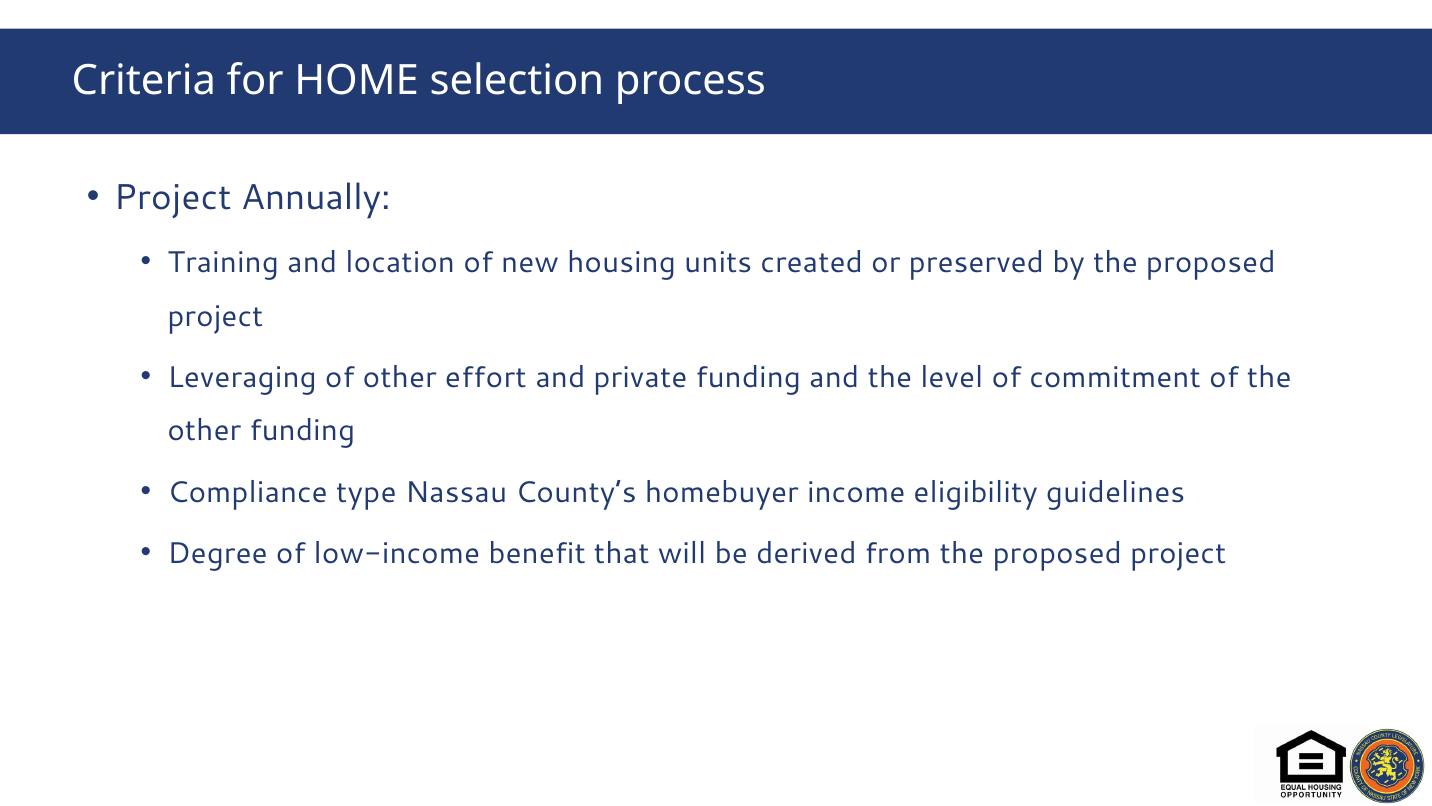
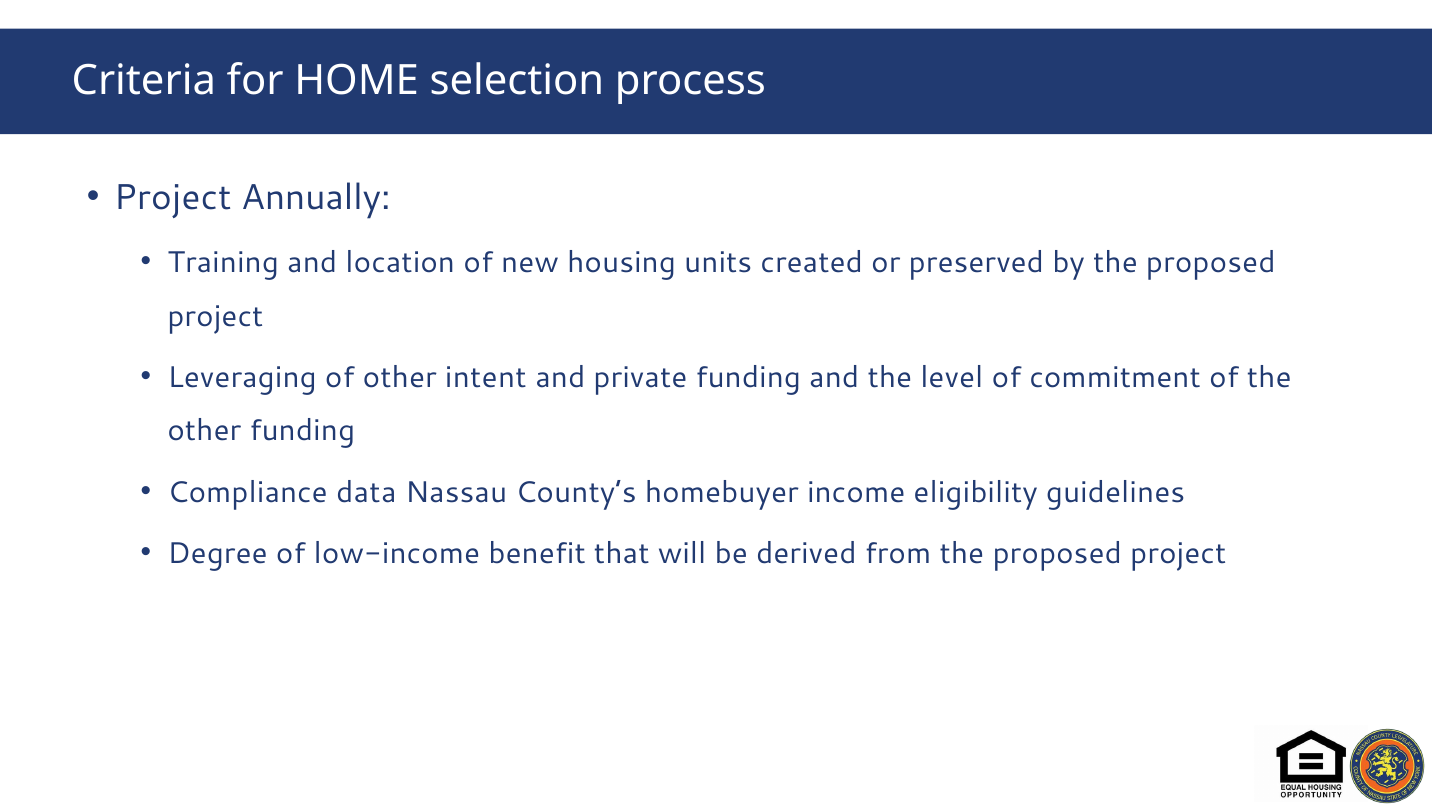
effort: effort -> intent (486, 377)
type: type -> data (366, 492)
